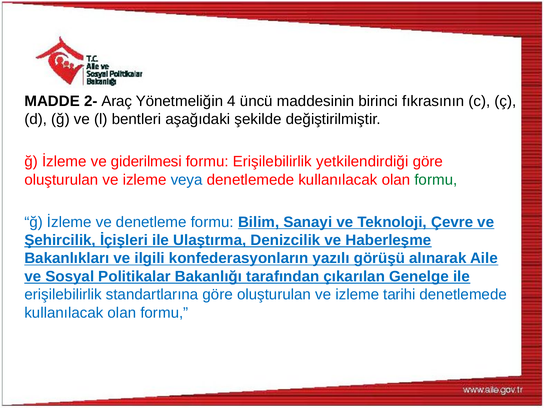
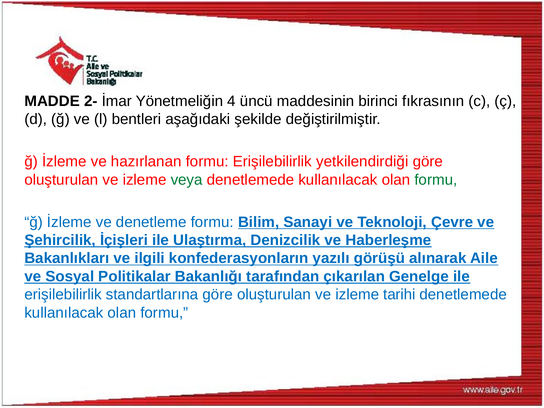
Araç: Araç -> İmar (117, 101)
giderilmesi: giderilmesi -> hazırlanan (146, 162)
veya colour: blue -> green (187, 180)
